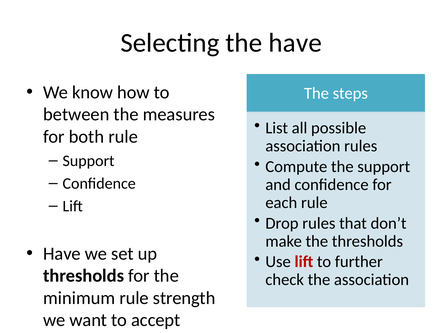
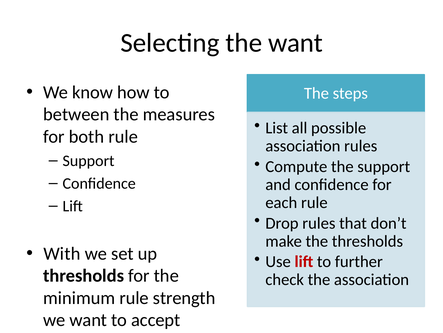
the have: have -> want (295, 43)
Have: Have -> With (62, 253)
